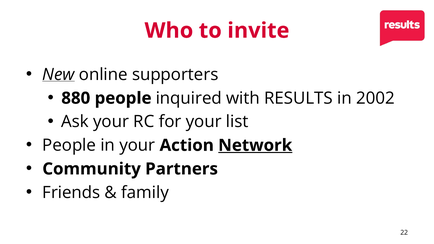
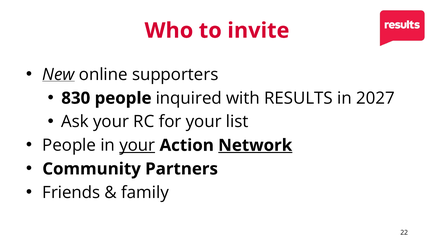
880: 880 -> 830 (76, 98)
2002: 2002 -> 2027 (375, 98)
your underline: none -> present (137, 145)
